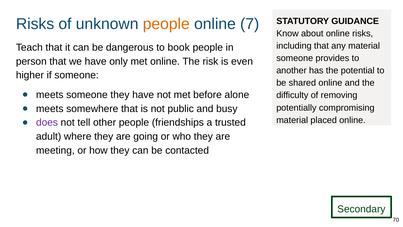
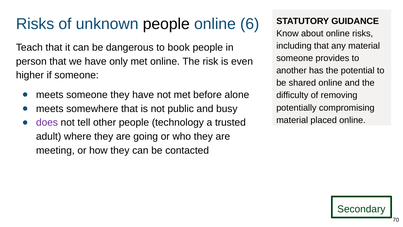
people colour: orange -> black (166, 24)
7: 7 -> 6 (250, 24)
friendships: friendships -> technology (178, 122)
